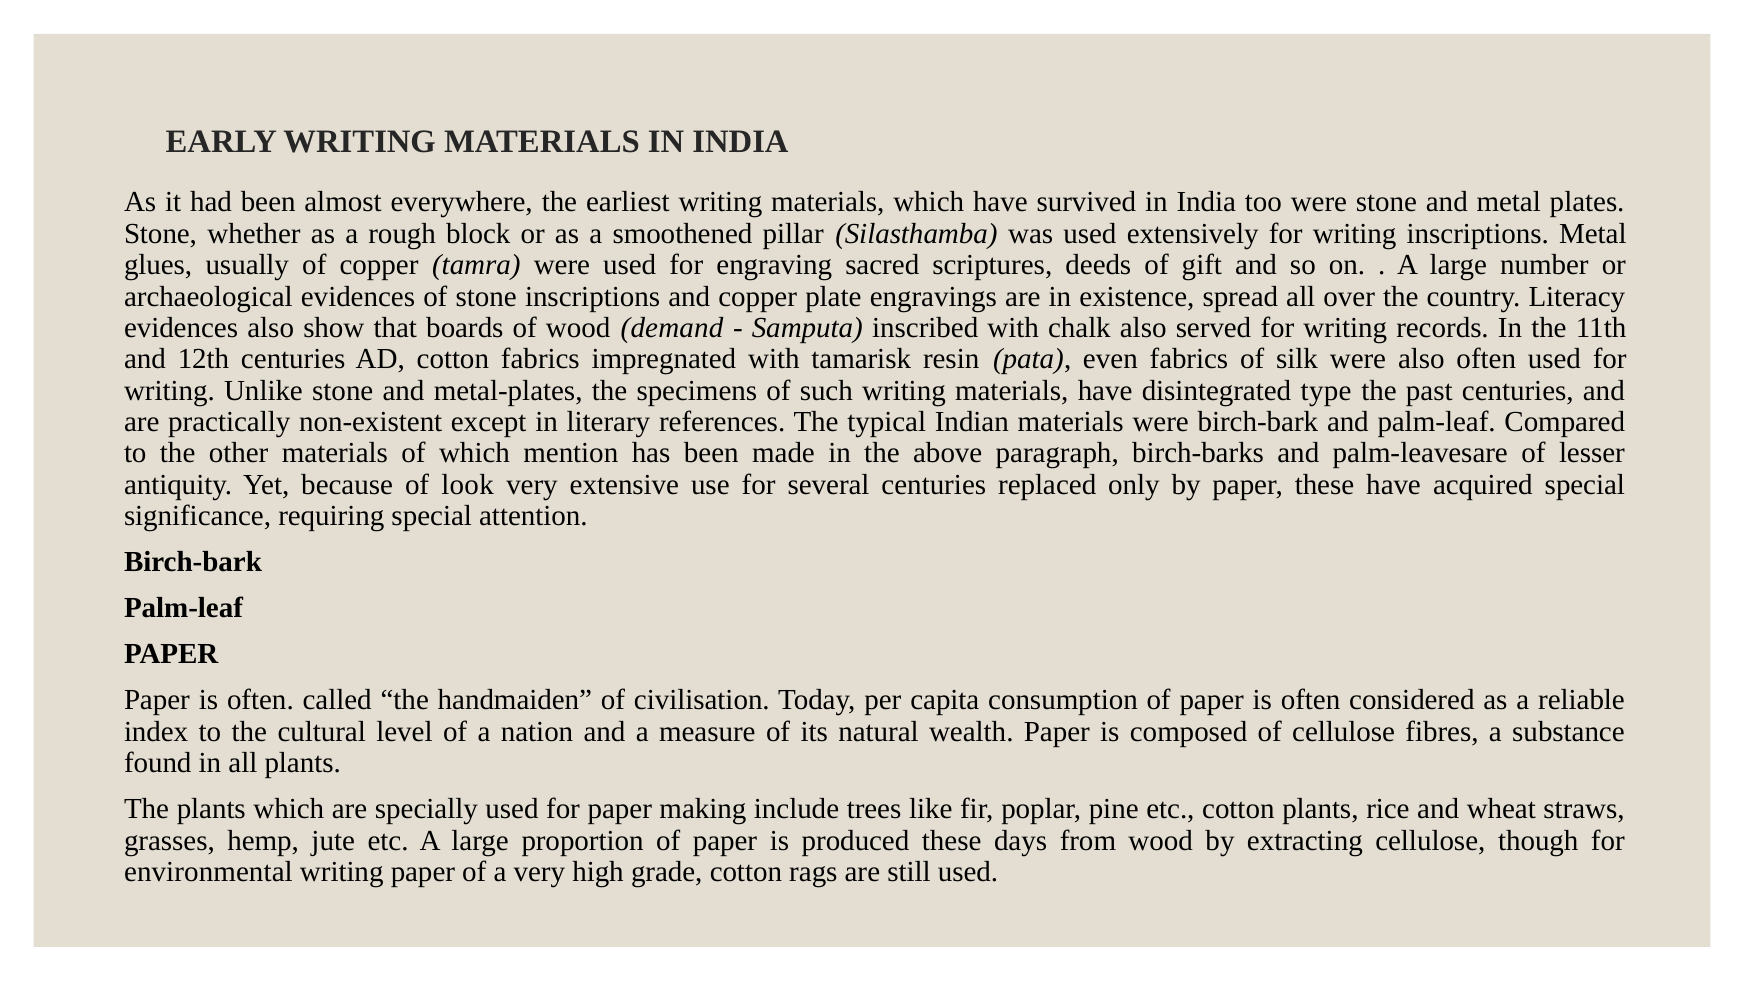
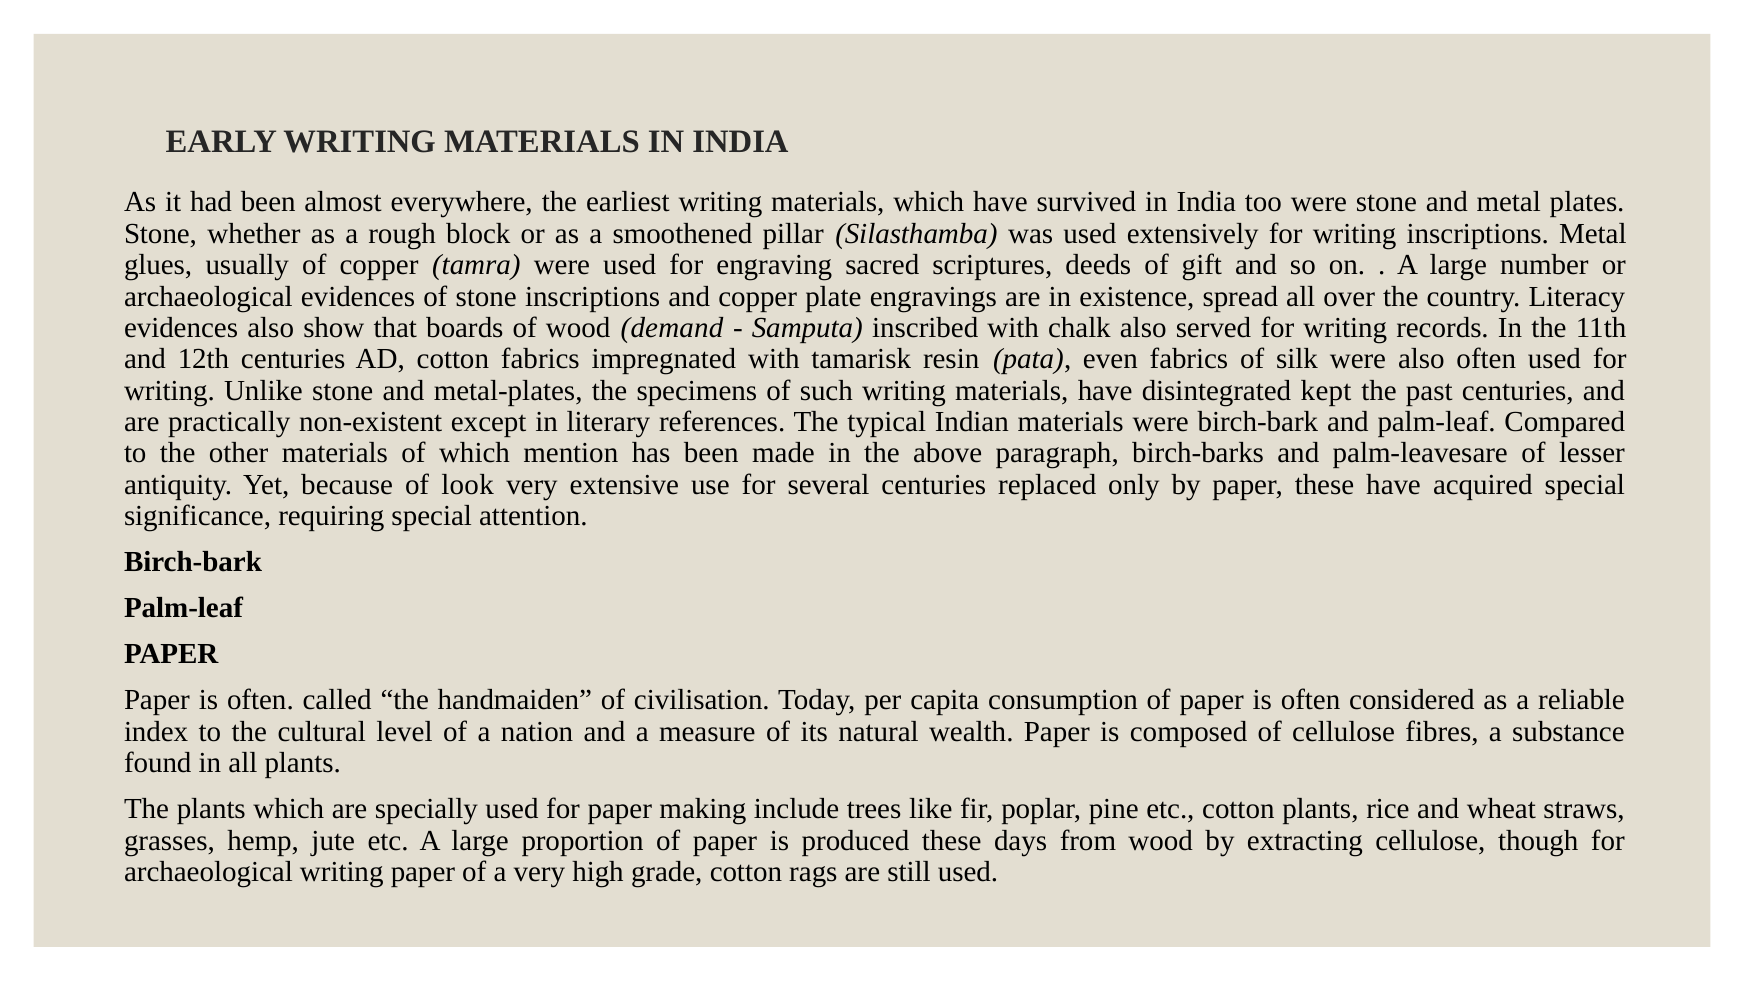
type: type -> kept (1326, 391)
environmental: environmental -> archaeological (208, 872)
